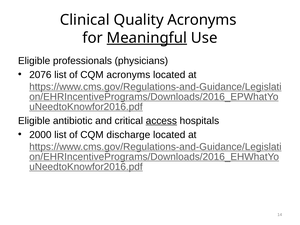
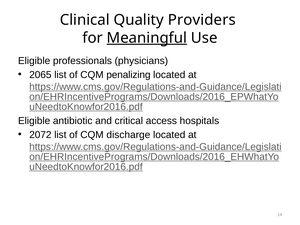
Quality Acronyms: Acronyms -> Providers (202, 20)
2076: 2076 -> 2065 (40, 75)
CQM acronyms: acronyms -> penalizing (128, 75)
access underline: present -> none (161, 121)
2000: 2000 -> 2072 (40, 135)
